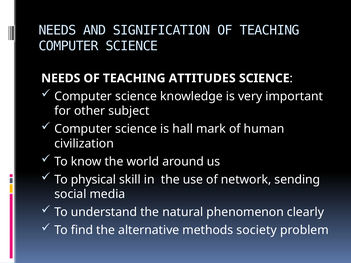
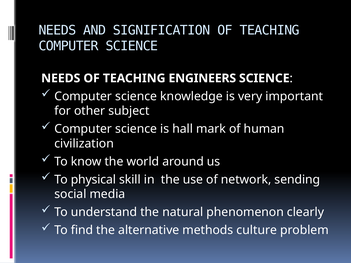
ATTITUDES: ATTITUDES -> ENGINEERS (202, 78)
society: society -> culture (257, 230)
